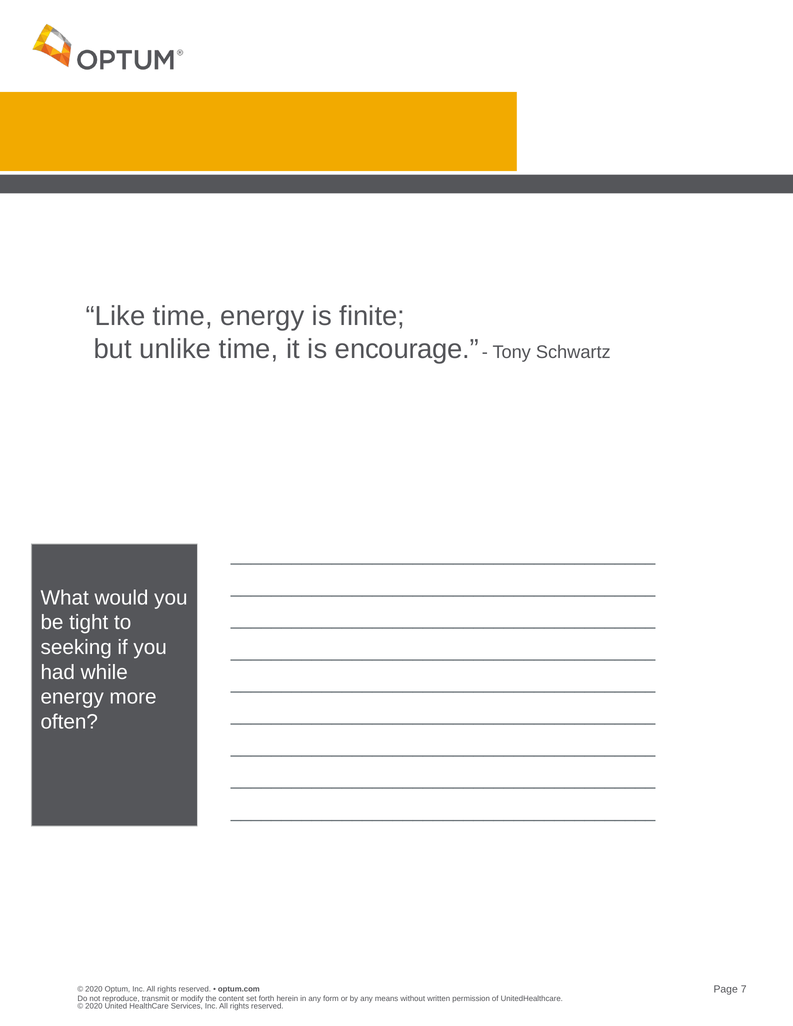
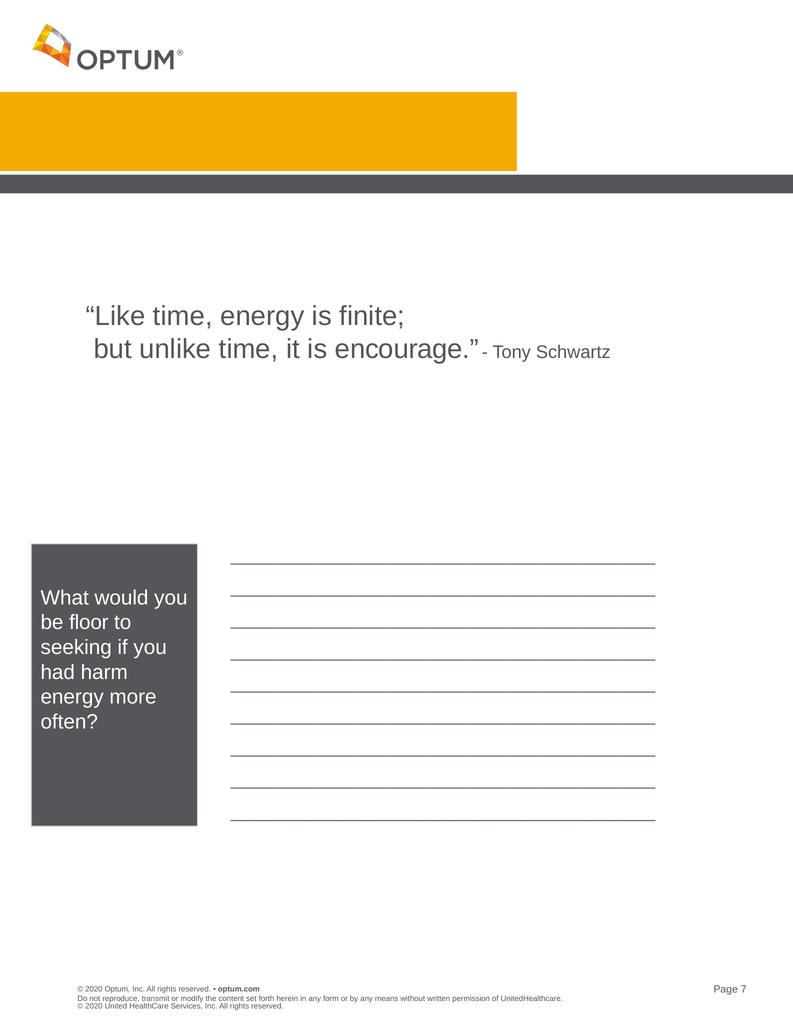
tight: tight -> floor (89, 623)
while: while -> harm (104, 672)
